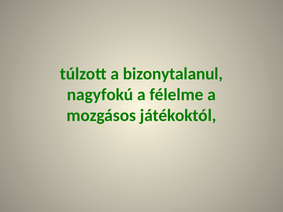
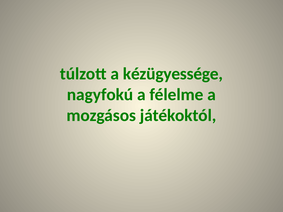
bizonytalanul: bizonytalanul -> kézügyessége (173, 74)
